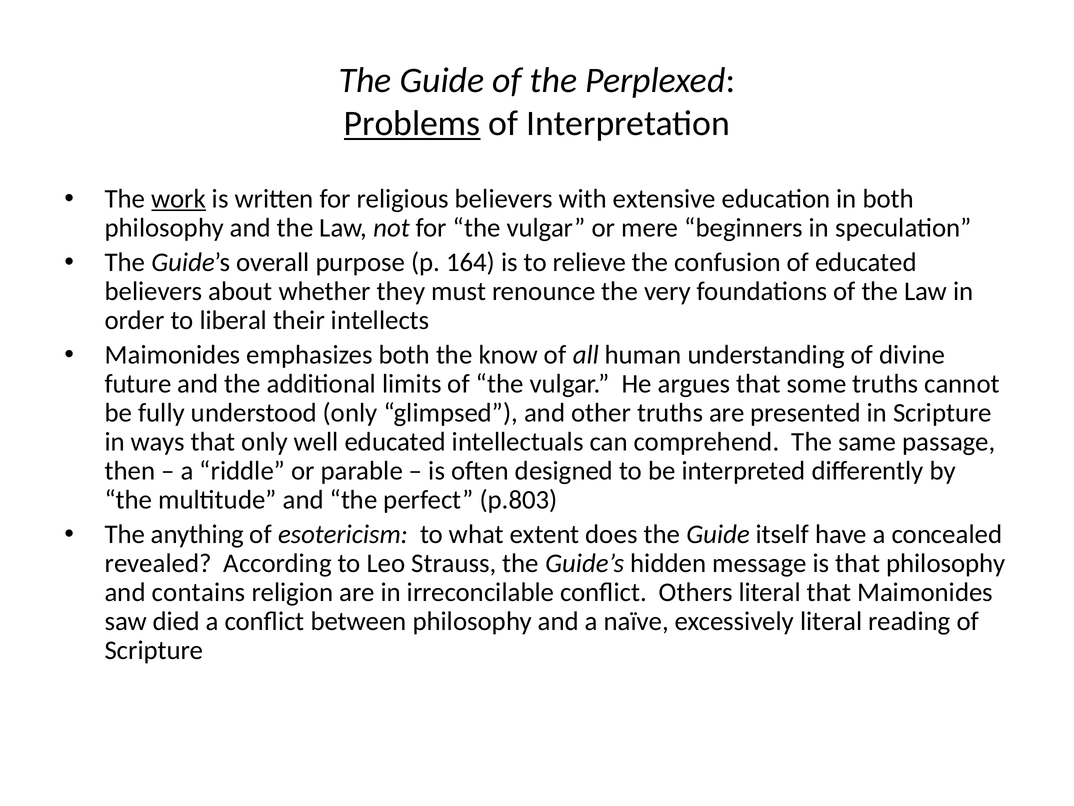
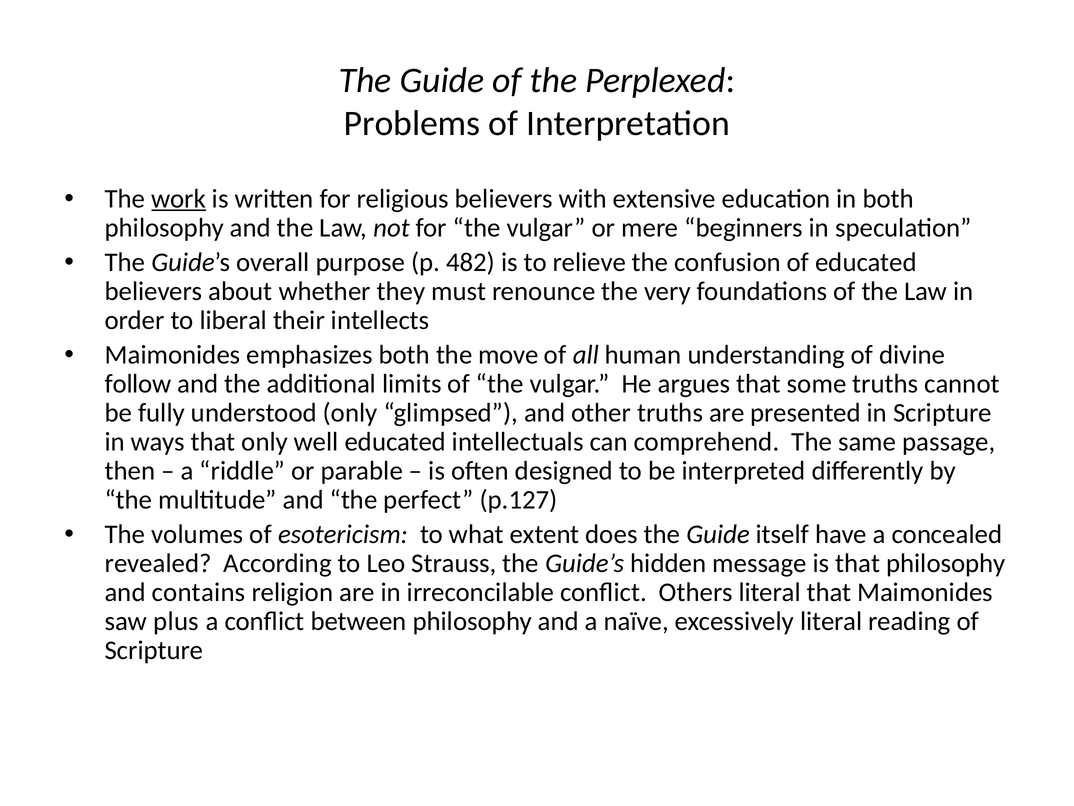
Problems underline: present -> none (412, 123)
164: 164 -> 482 (471, 262)
know: know -> move (508, 354)
future: future -> follow (138, 383)
p.803: p.803 -> p.127 (519, 500)
anything: anything -> volumes (197, 534)
died: died -> plus (176, 621)
